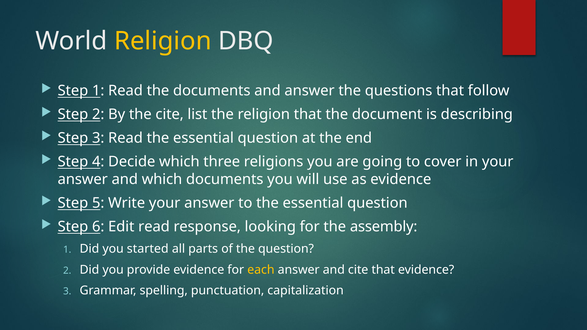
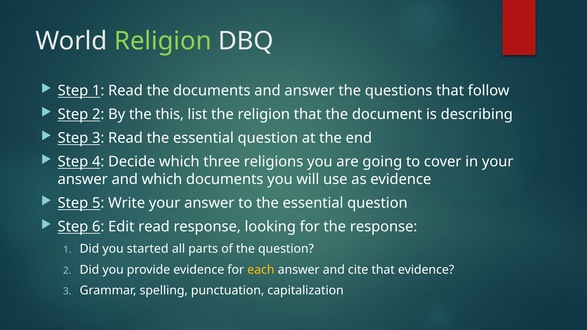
Religion colour: yellow -> light green (163, 41)
the cite: cite -> this (170, 114)
the assembly: assembly -> response (384, 227)
